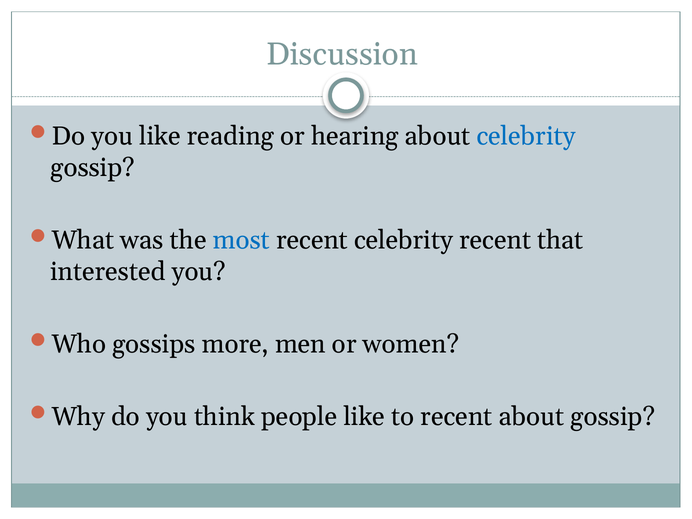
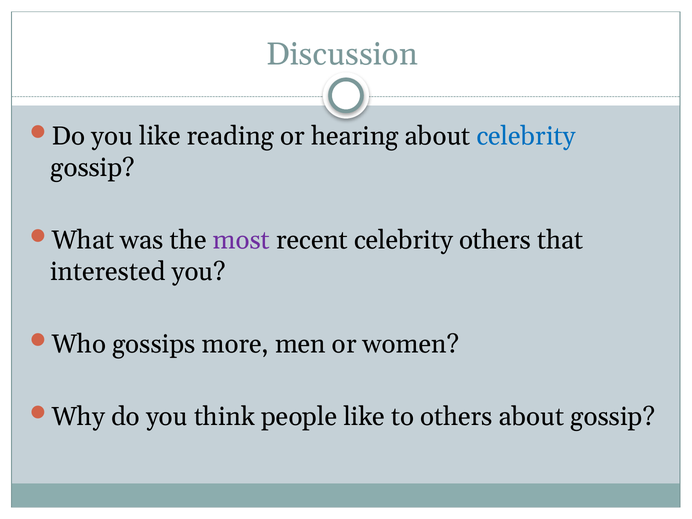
most colour: blue -> purple (241, 240)
celebrity recent: recent -> others (495, 240)
to recent: recent -> others (456, 417)
